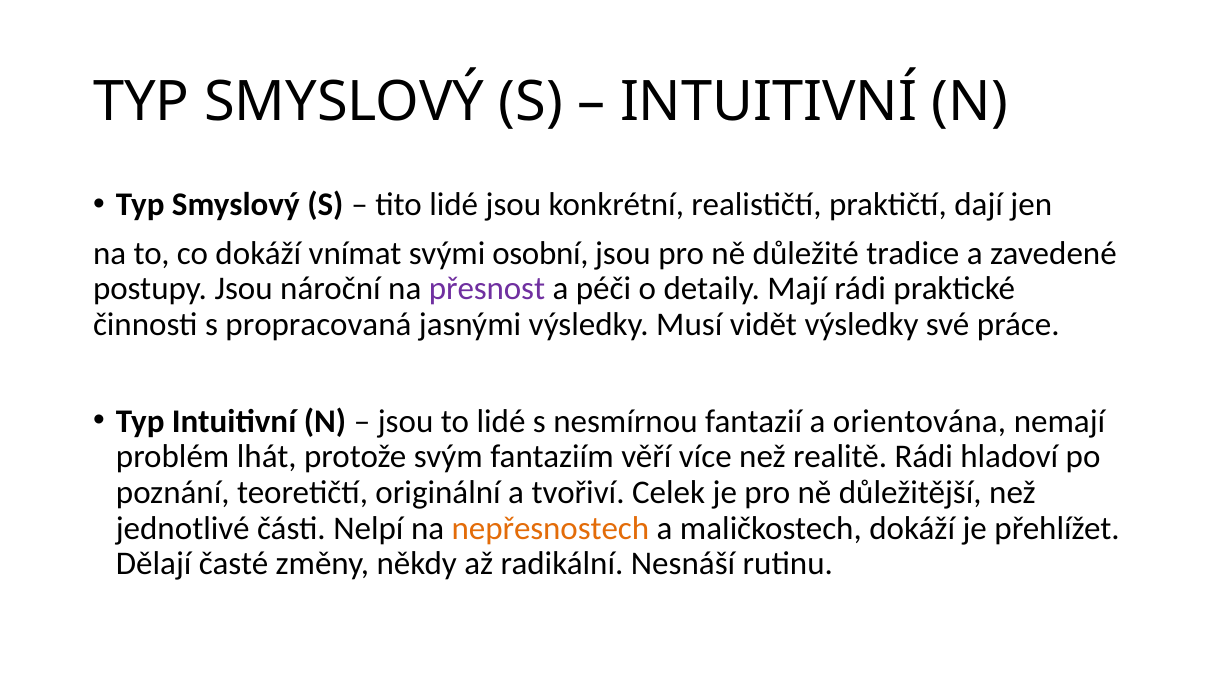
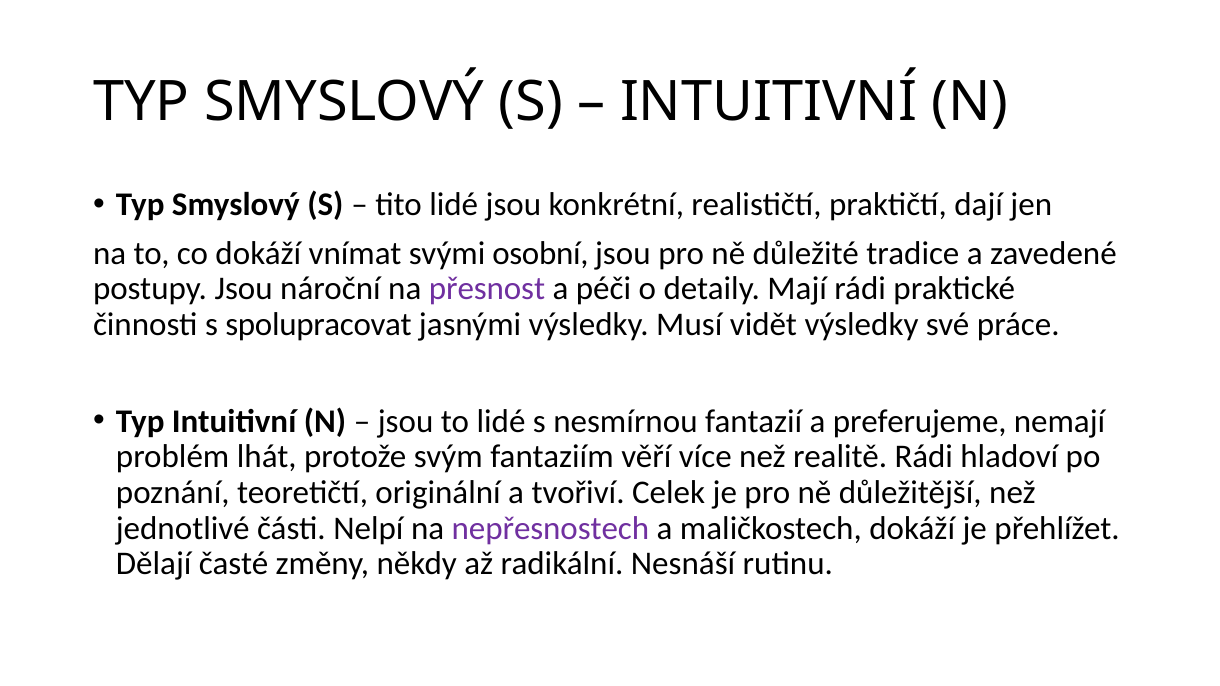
propracovaná: propracovaná -> spolupracovat (319, 325)
orientována: orientována -> preferujeme (920, 421)
nepřesnostech colour: orange -> purple (550, 528)
